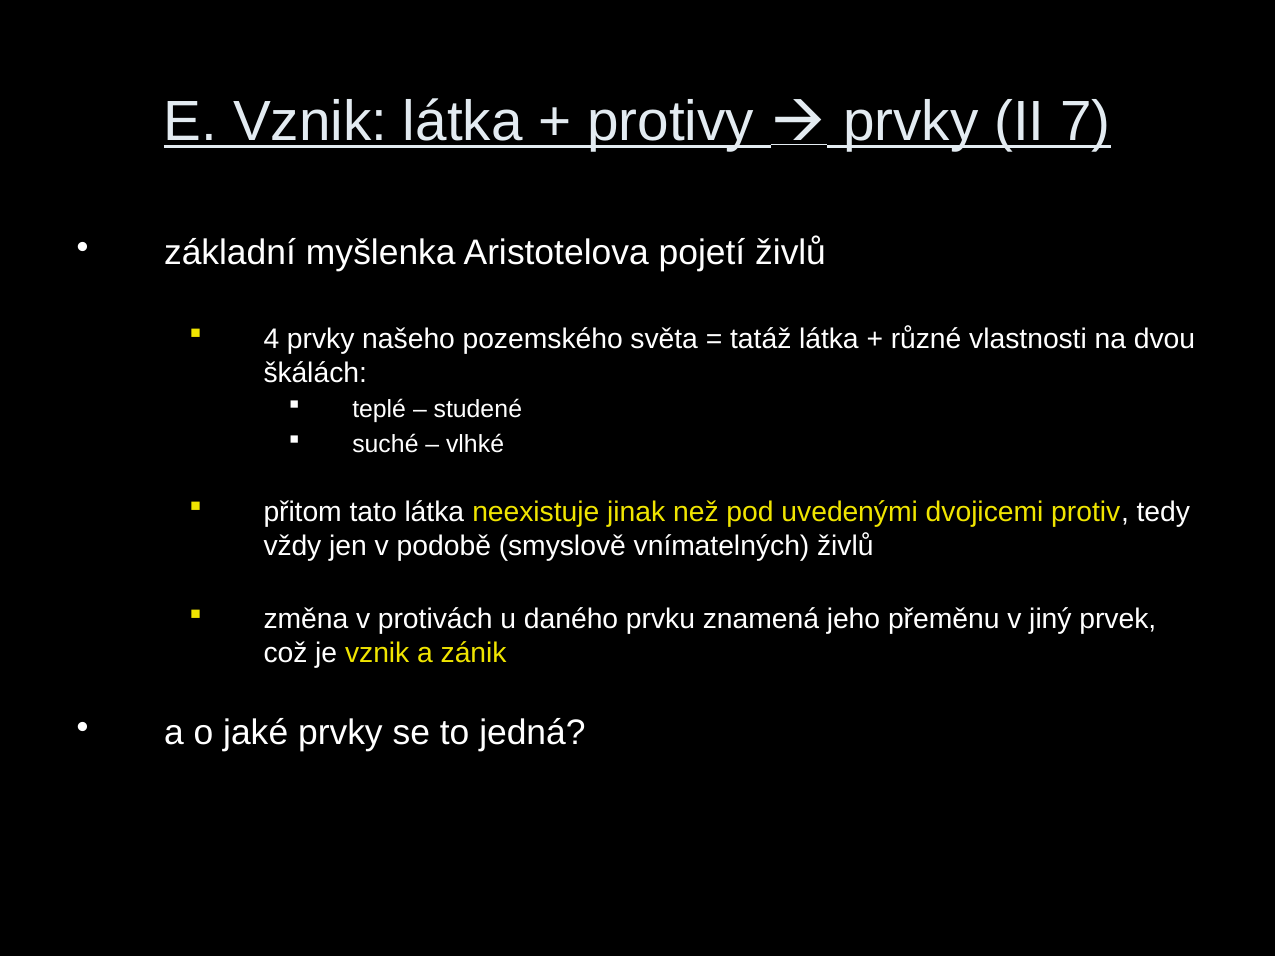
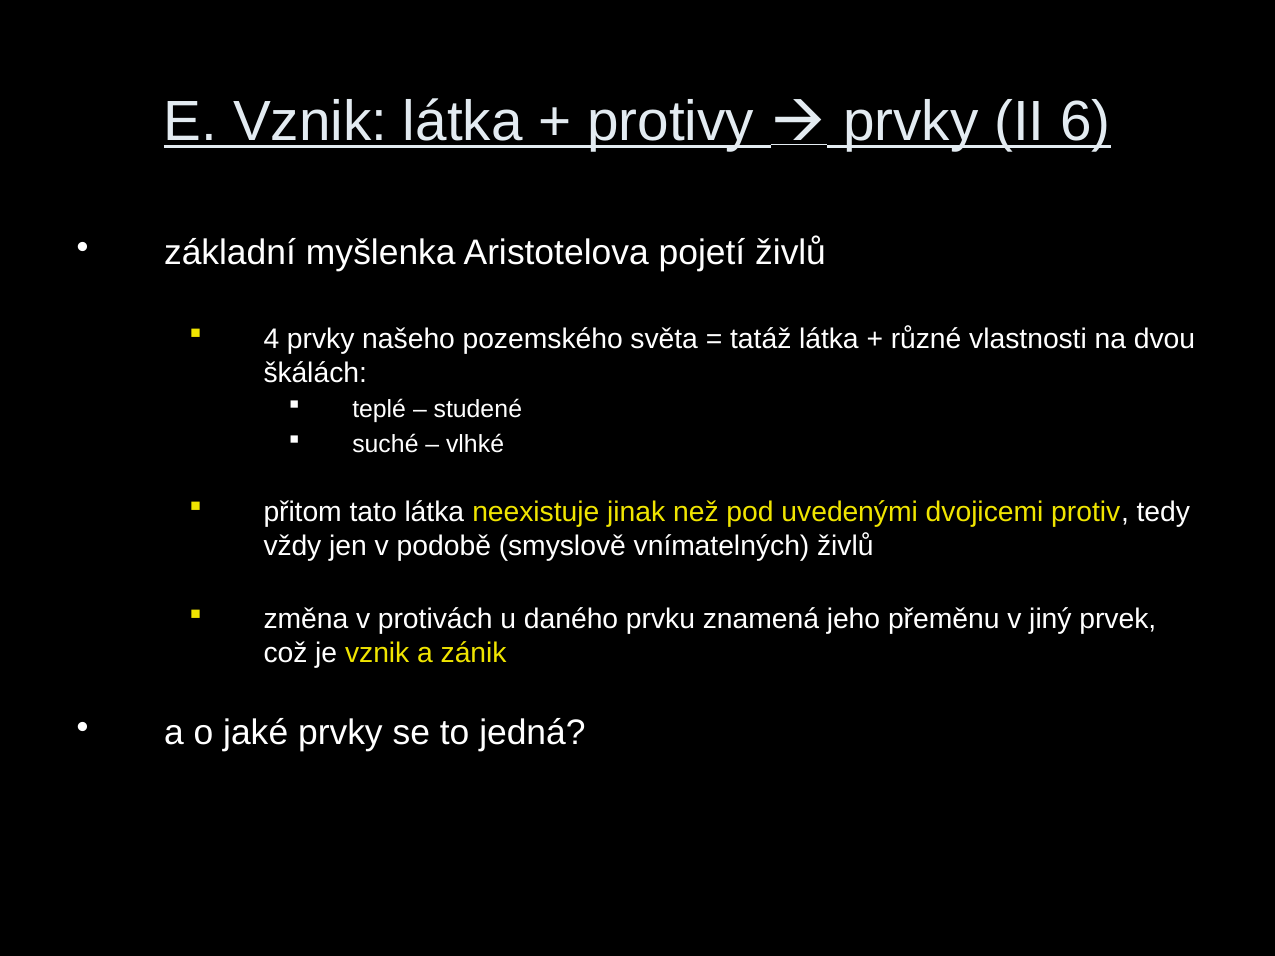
7: 7 -> 6 (1085, 122)
